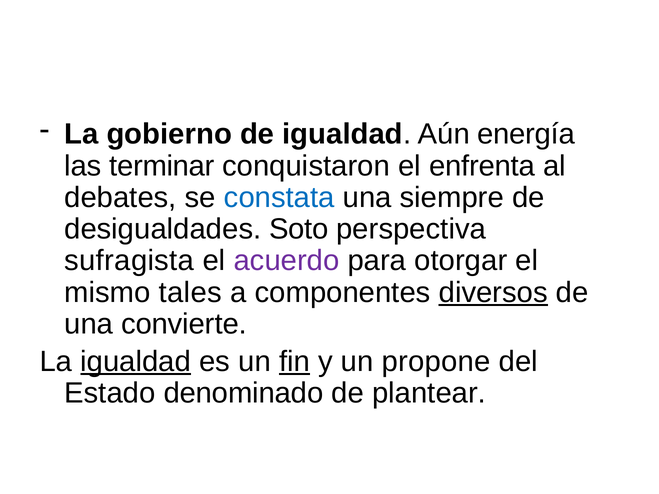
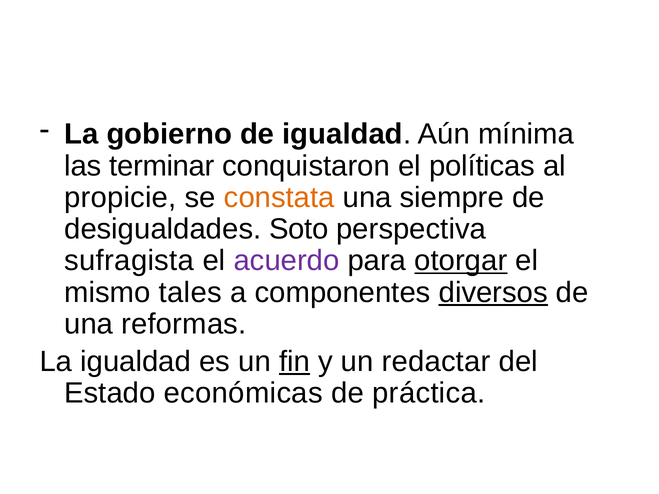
energía: energía -> mínima (526, 134)
enfrenta: enfrenta -> políticas (482, 166)
debates: debates -> propicie (120, 198)
constata colour: blue -> orange (279, 198)
otorgar underline: none -> present (461, 261)
convierte: convierte -> reformas (184, 324)
igualdad underline: present -> none (136, 362)
propone: propone -> redactar (436, 362)
denominado: denominado -> económicas (243, 393)
plantear: plantear -> práctica (429, 393)
